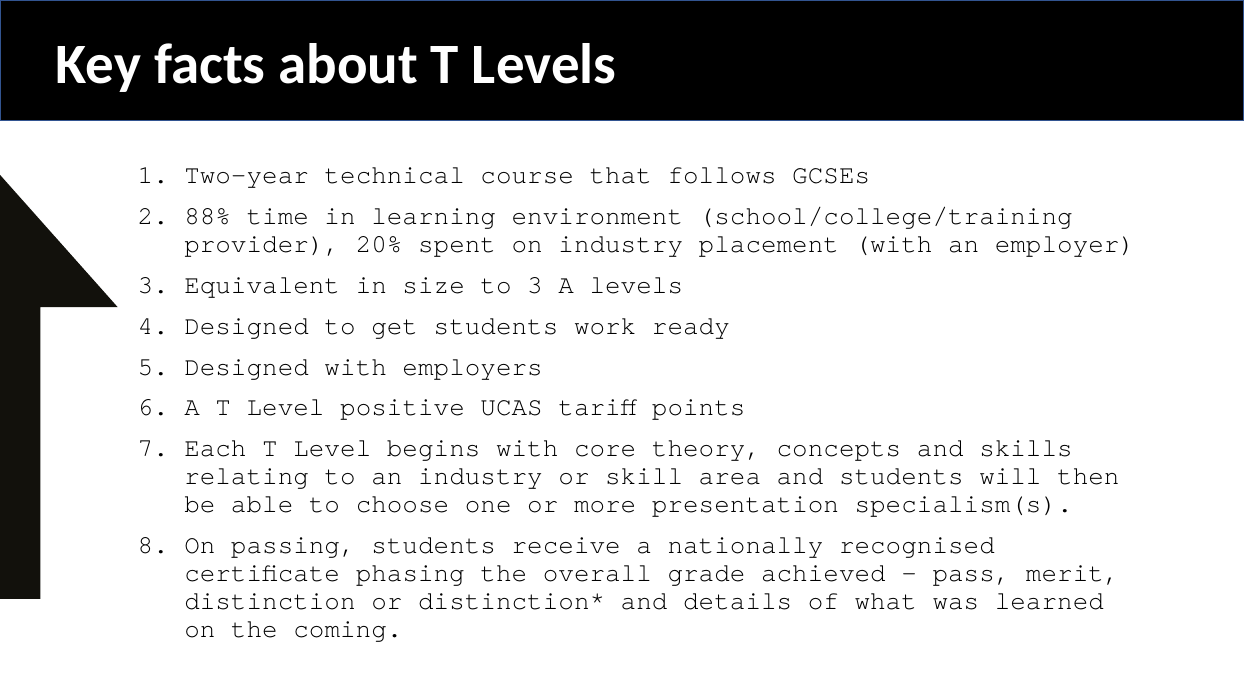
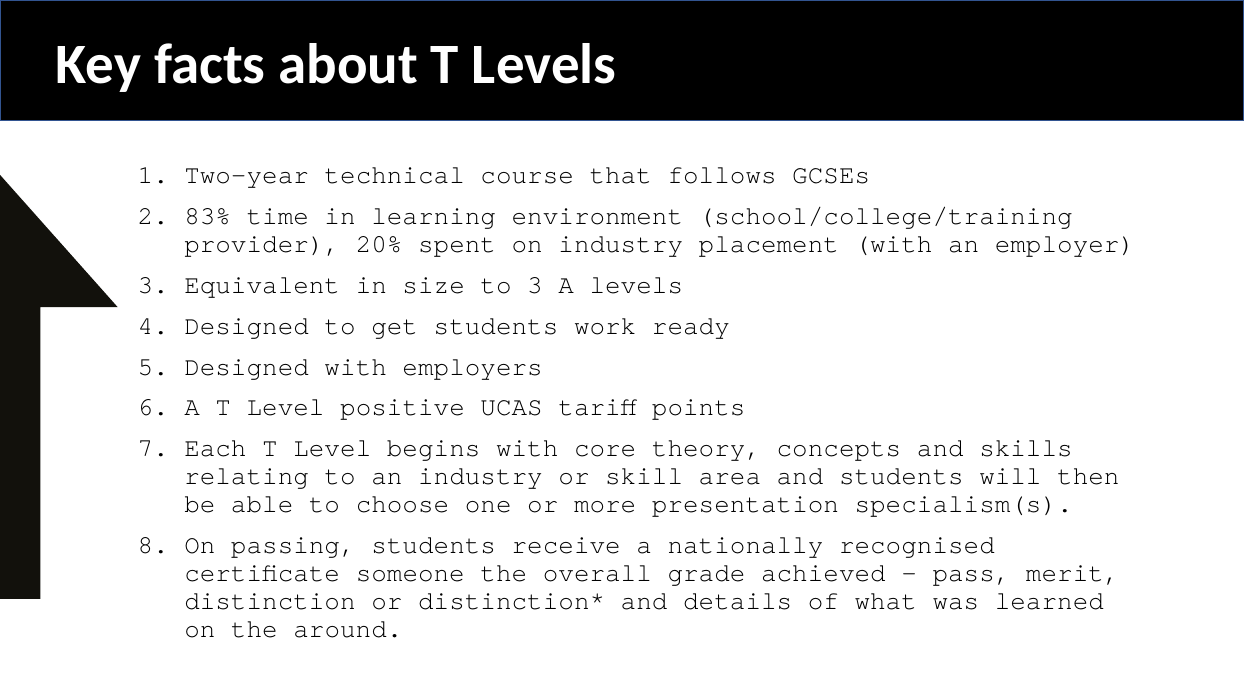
88%: 88% -> 83% (208, 215)
phasing: phasing -> someone (410, 573)
coming: coming -> around (348, 629)
